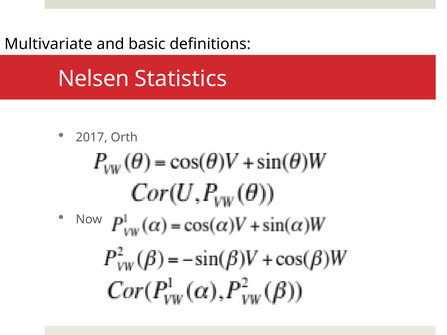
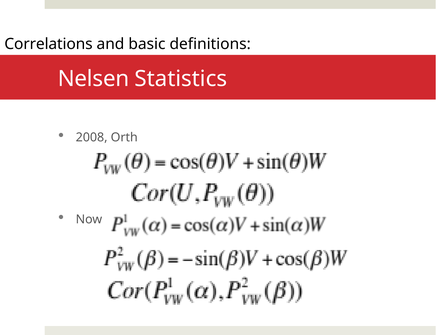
Multivariate: Multivariate -> Correlations (49, 44)
2017: 2017 -> 2008 (92, 137)
